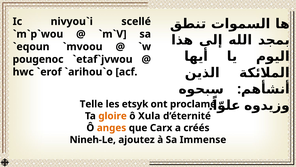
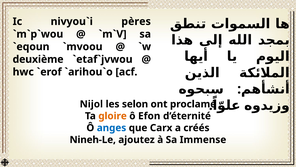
scellé: scellé -> pères (136, 21)
pougenoc: pougenoc -> deuxième (38, 59)
Telle: Telle -> Nijol (91, 104)
etsyk: etsyk -> selon (135, 104)
Xula: Xula -> Efon (149, 116)
anges colour: orange -> blue (112, 128)
